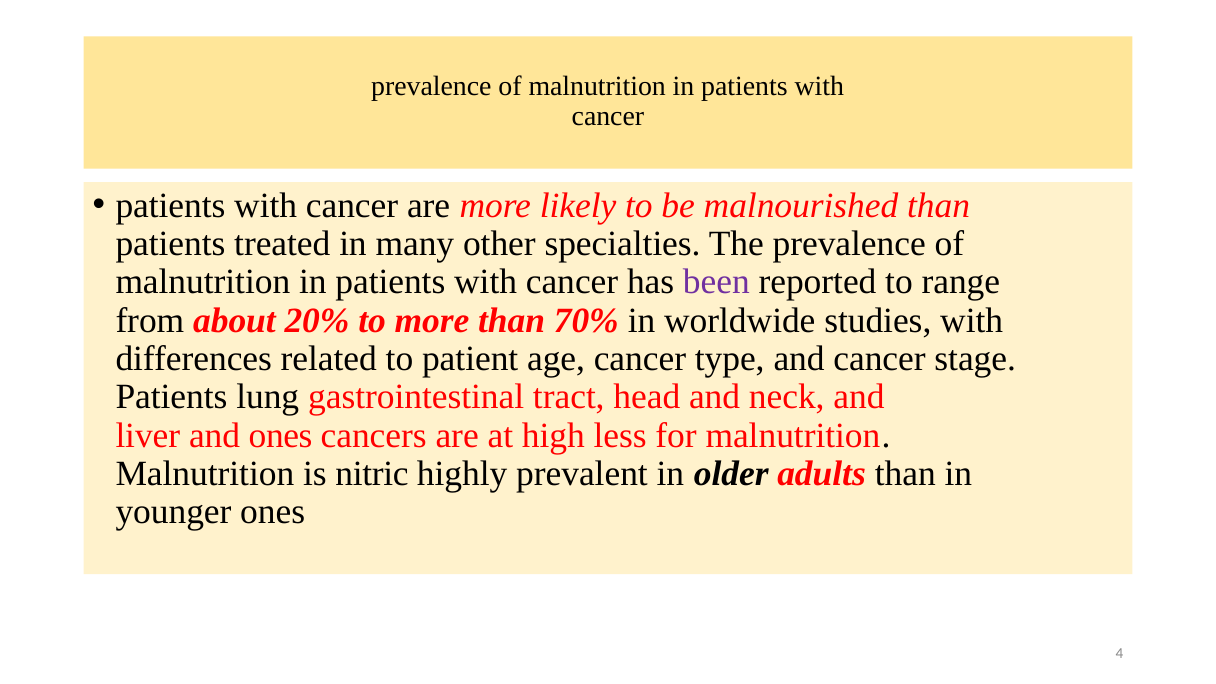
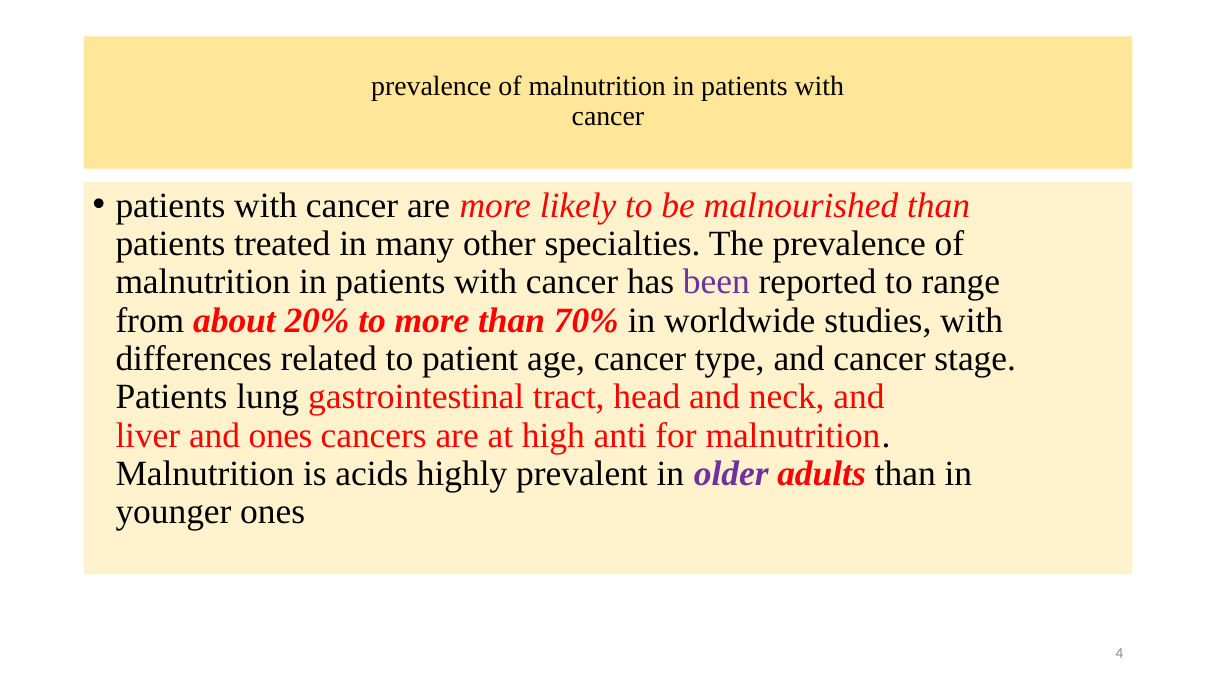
less: less -> anti (620, 435)
nitric: nitric -> acids (372, 474)
older colour: black -> purple (731, 474)
